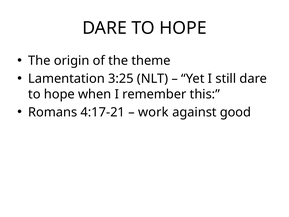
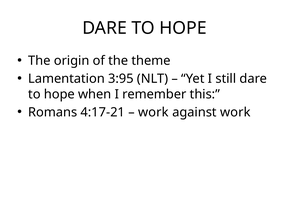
3:25: 3:25 -> 3:95 (121, 79)
against good: good -> work (235, 112)
